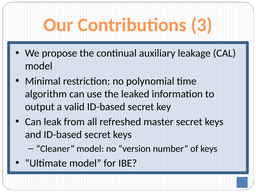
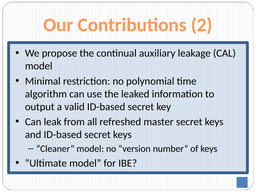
3: 3 -> 2 (202, 25)
